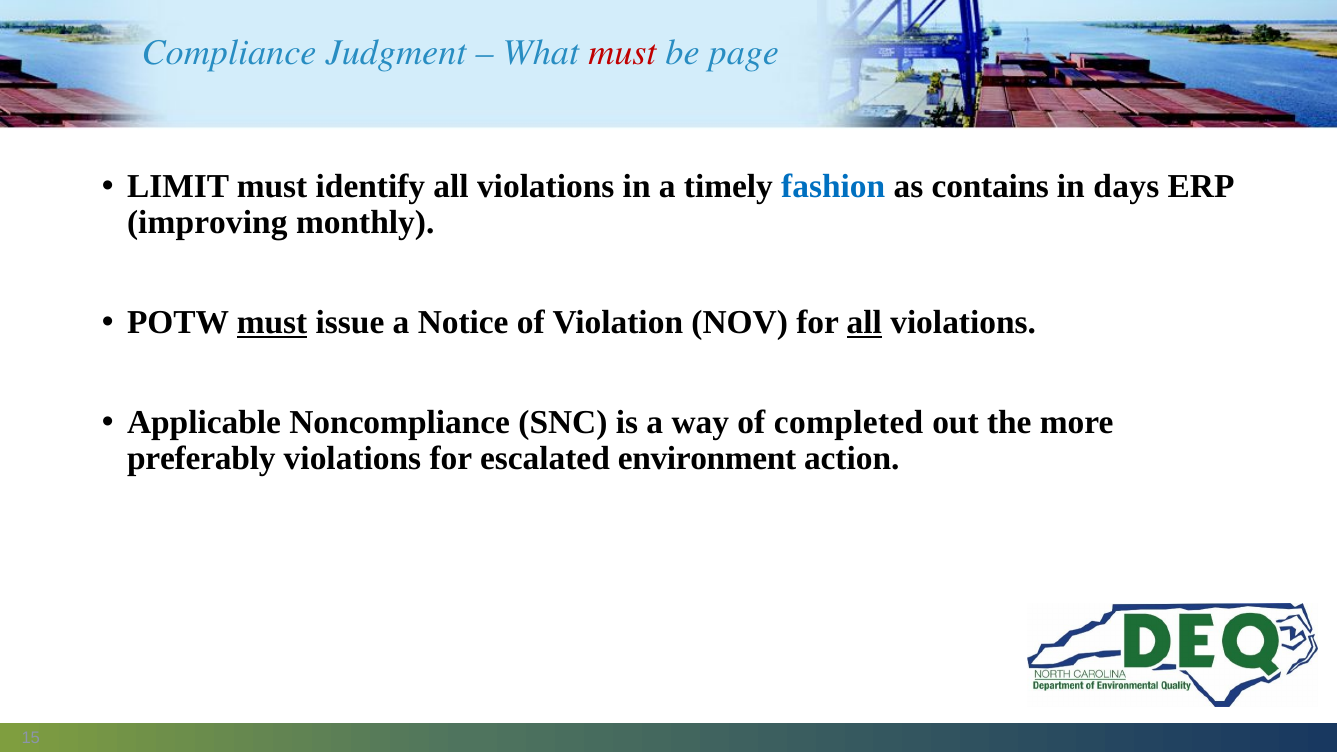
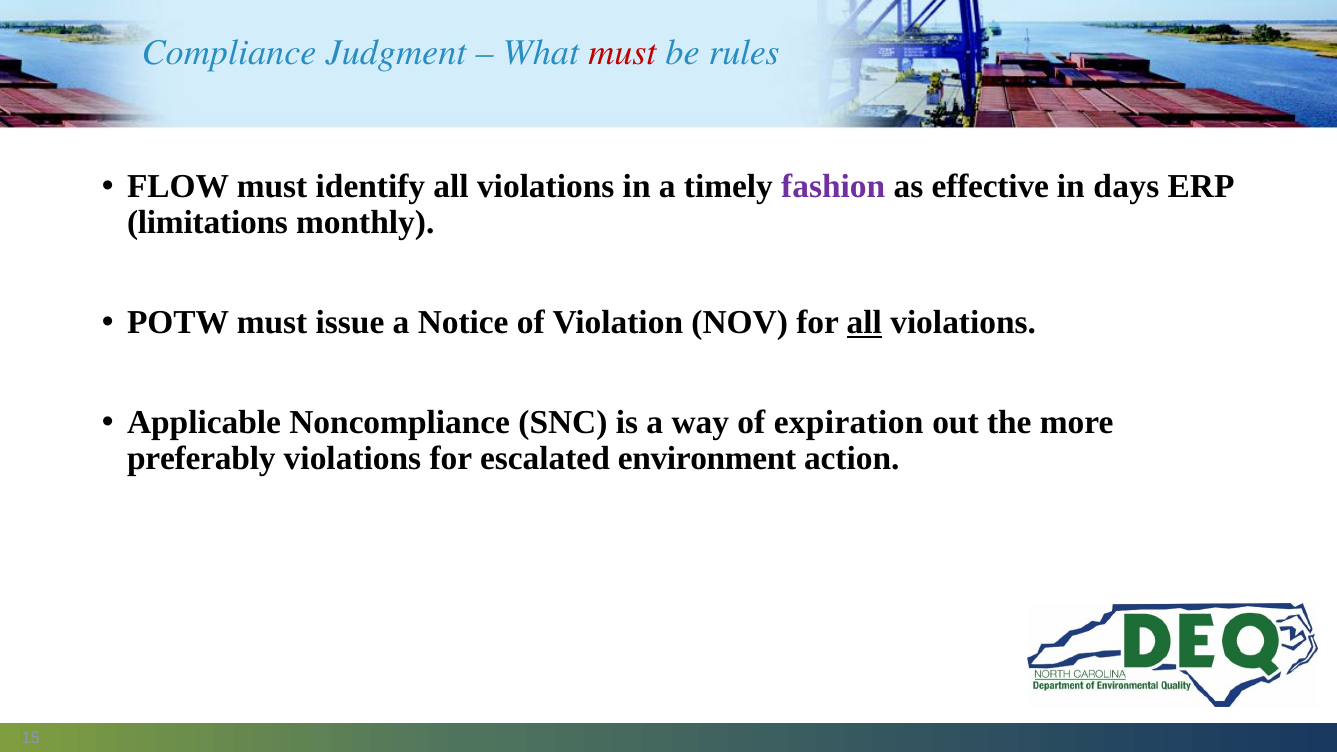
page: page -> rules (744, 53)
LIMIT: LIMIT -> FLOW (178, 187)
fashion colour: blue -> purple (833, 187)
contains: contains -> effective (990, 187)
improving: improving -> limitations (207, 223)
must underline: present -> none (272, 323)
completed: completed -> expiration (849, 423)
